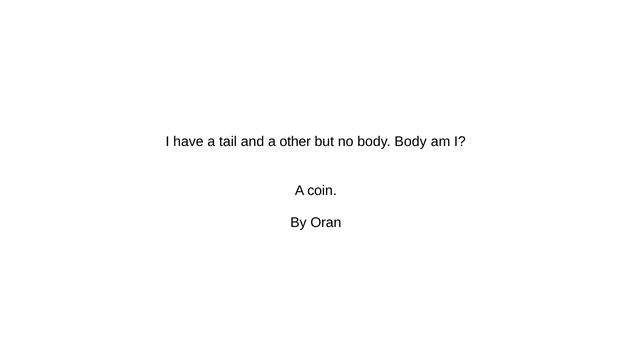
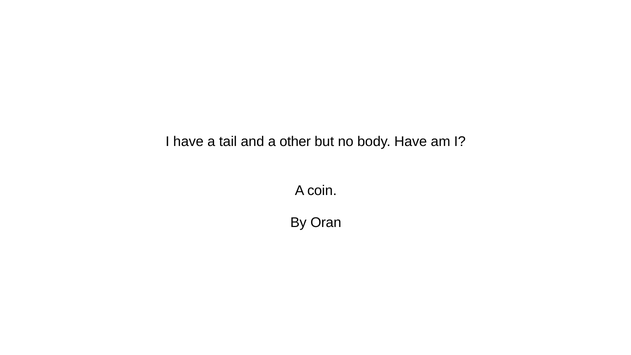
body Body: Body -> Have (411, 142)
